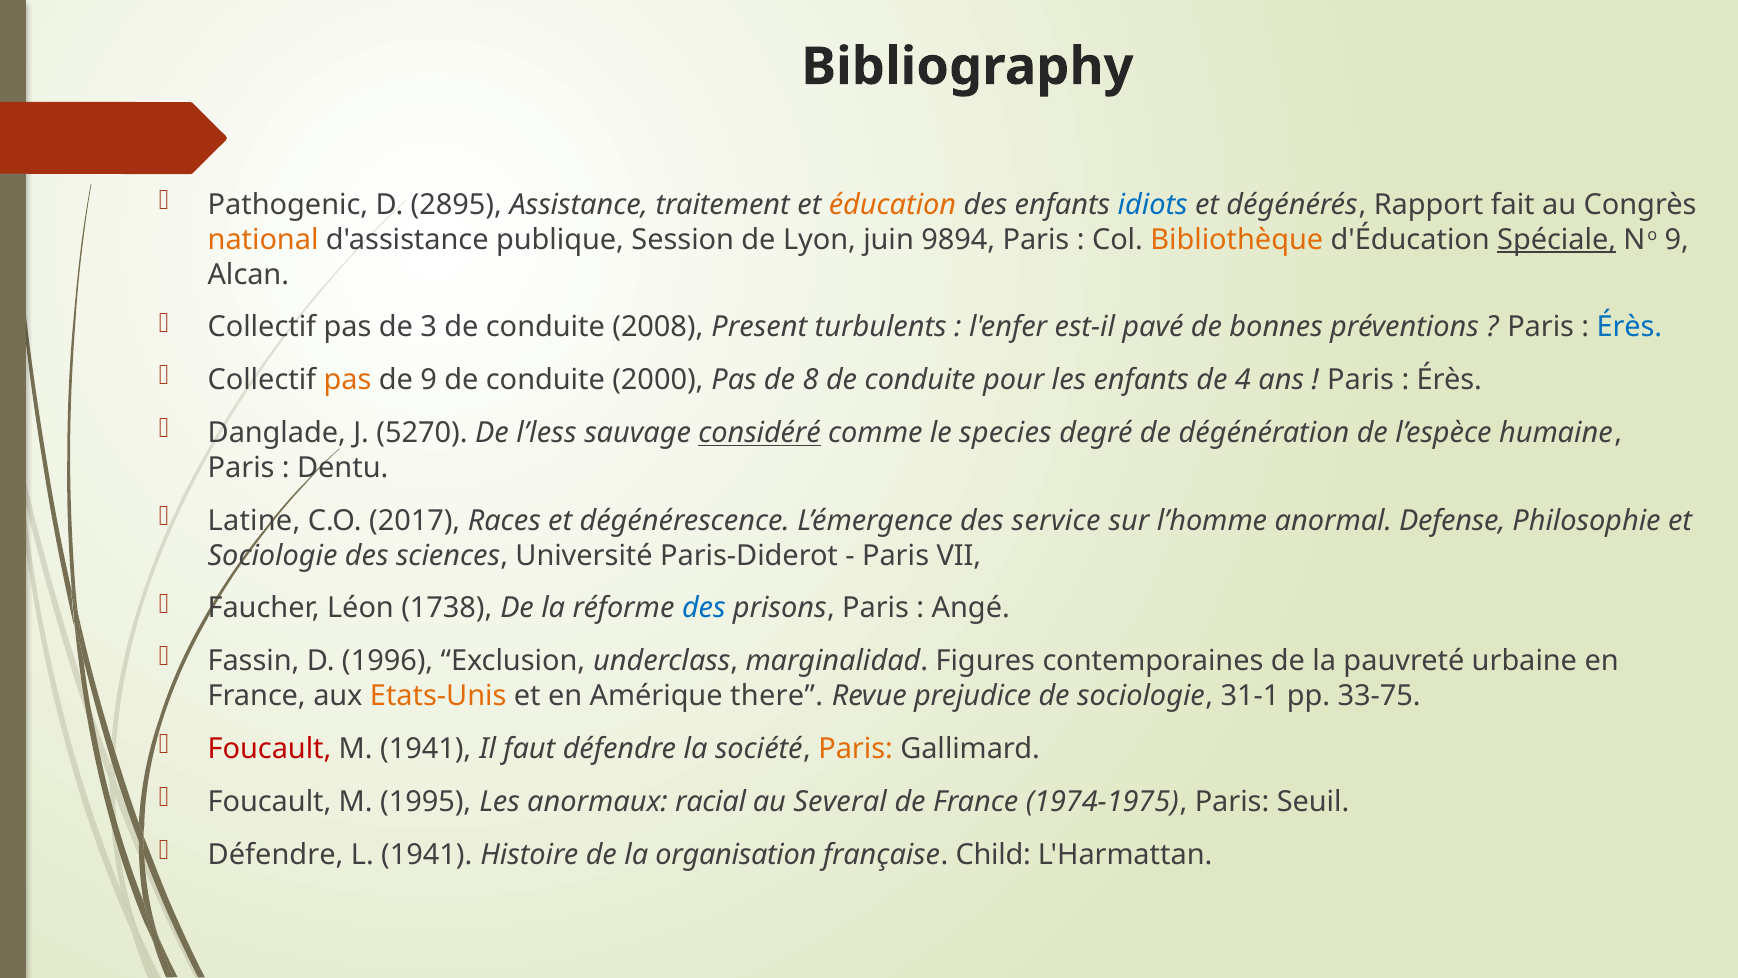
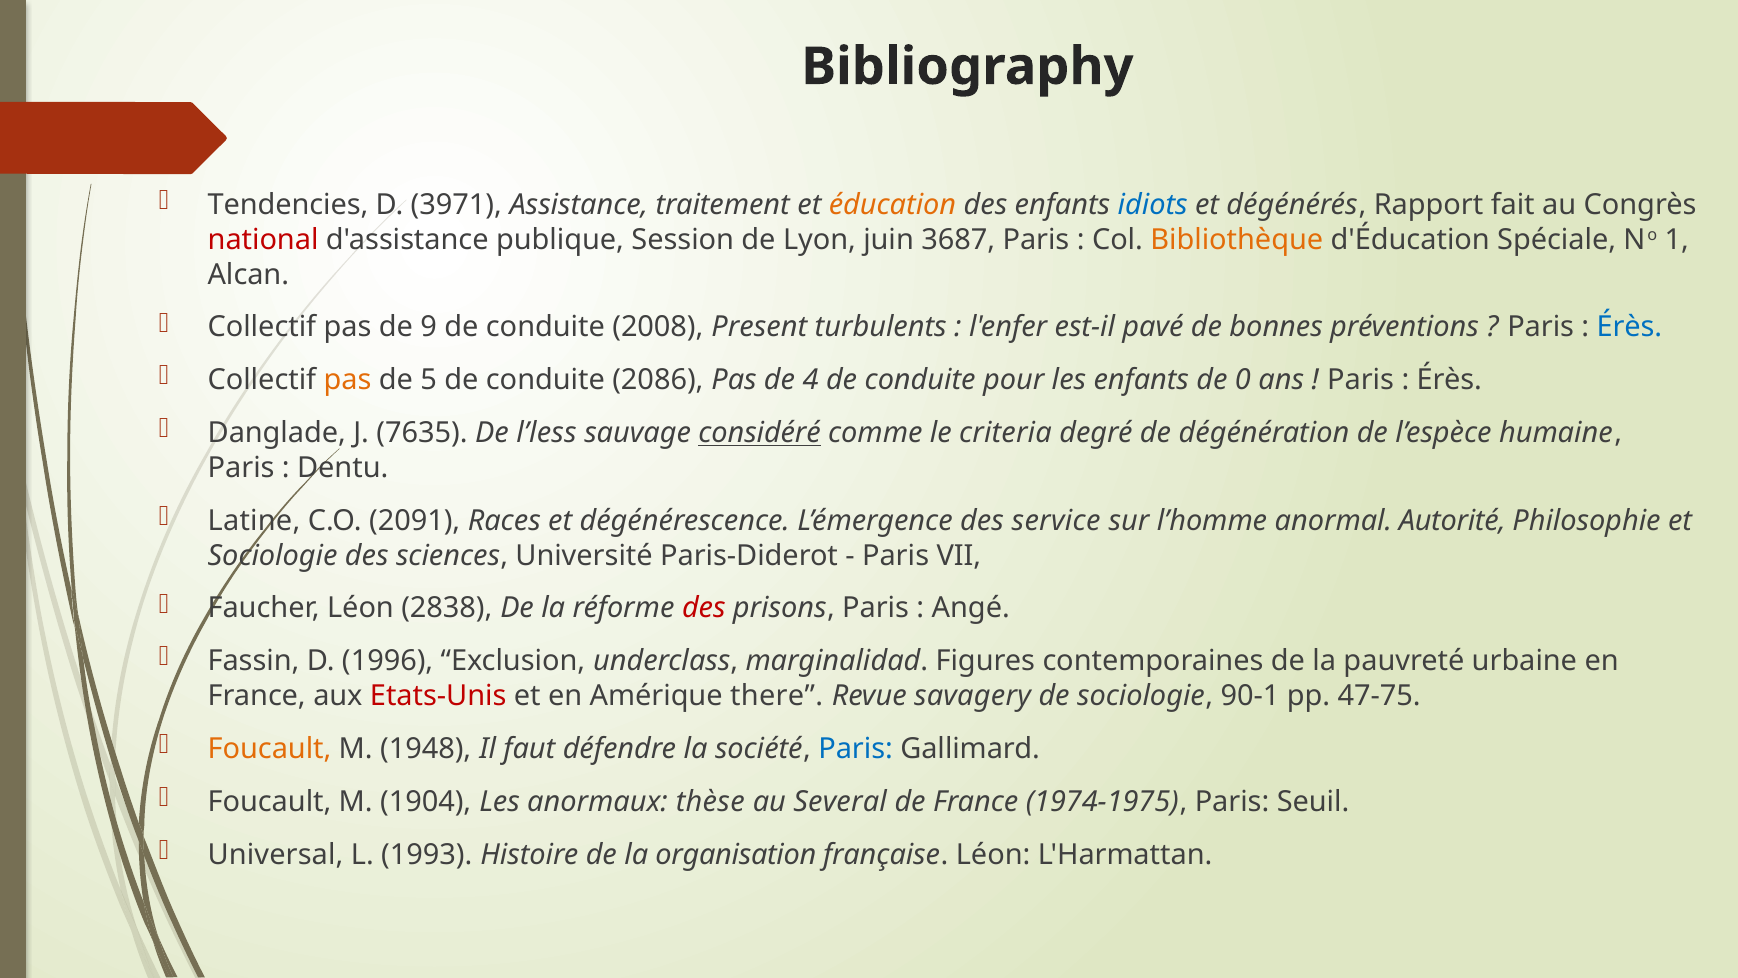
Pathogenic: Pathogenic -> Tendencies (288, 205)
2895: 2895 -> 3971 (456, 205)
national colour: orange -> red (263, 240)
9894: 9894 -> 3687 (958, 240)
Spéciale underline: present -> none (1557, 240)
No 9: 9 -> 1 (1677, 240)
3: 3 -> 9 (429, 327)
de 9: 9 -> 5 (429, 380)
2000: 2000 -> 2086 (658, 380)
8: 8 -> 4 (811, 380)
4: 4 -> 0 (1243, 380)
5270: 5270 -> 7635 (422, 433)
species: species -> criteria (1005, 433)
2017: 2017 -> 2091 (415, 521)
Defense: Defense -> Autorité (1452, 521)
1738: 1738 -> 2838 (447, 608)
des colour: blue -> red (704, 608)
Etats-Unis colour: orange -> red (438, 696)
prejudice: prejudice -> savagery (972, 696)
31-1: 31-1 -> 90-1 (1250, 696)
33-75: 33-75 -> 47-75 (1379, 696)
Foucault colour: red -> orange (270, 749)
M 1941: 1941 -> 1948 (426, 749)
Paris colour: orange -> blue (856, 749)
1995: 1995 -> 1904 (426, 801)
racial: racial -> thèse (710, 801)
Défendre: Défendre -> Universal (276, 854)
L 1941: 1941 -> 1993 (427, 854)
française Child: Child -> Léon (993, 854)
